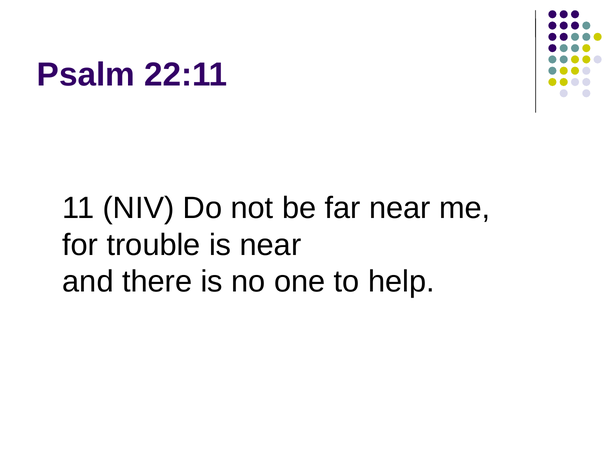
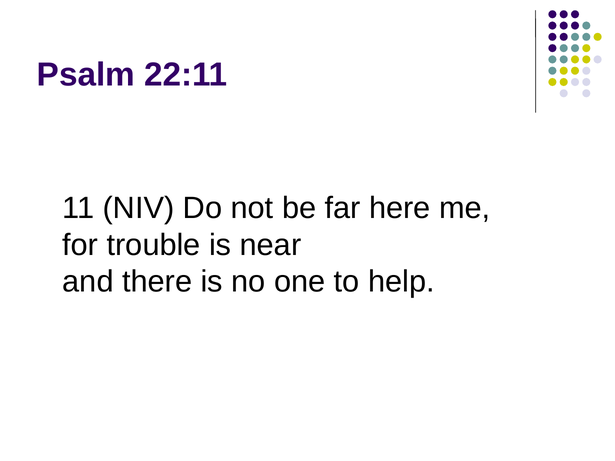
far near: near -> here (400, 208)
